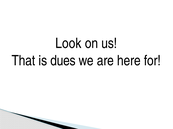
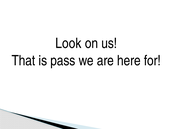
dues: dues -> pass (63, 61)
